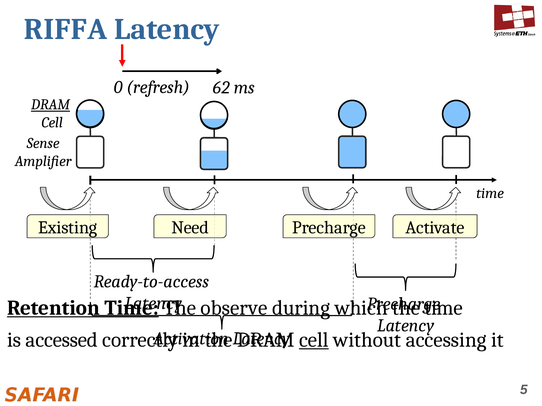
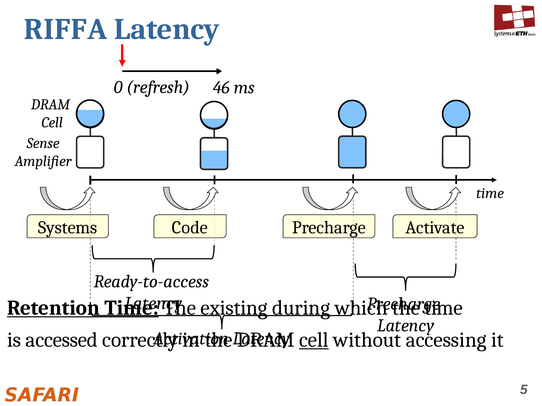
62: 62 -> 46 (221, 88)
DRAM underline: present -> none (50, 105)
Existing: Existing -> Systems (68, 228)
Need: Need -> Code (190, 228)
observe: observe -> existing (234, 308)
